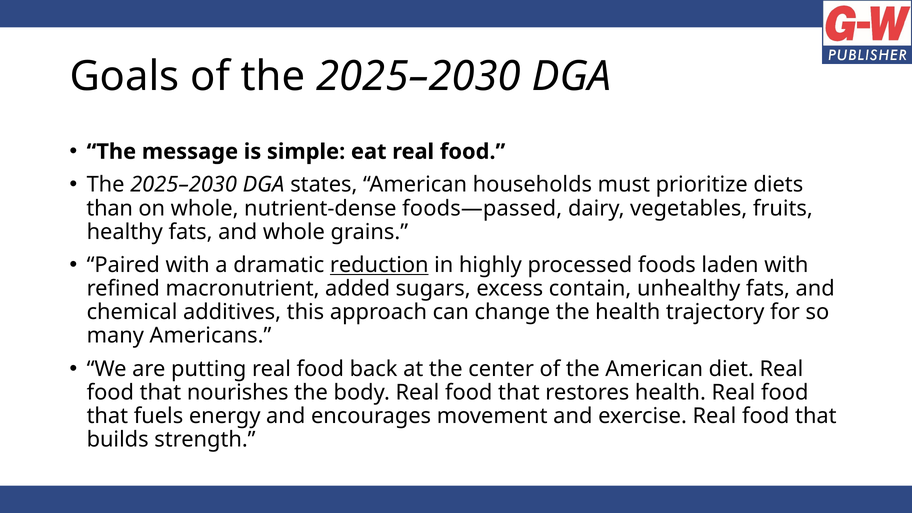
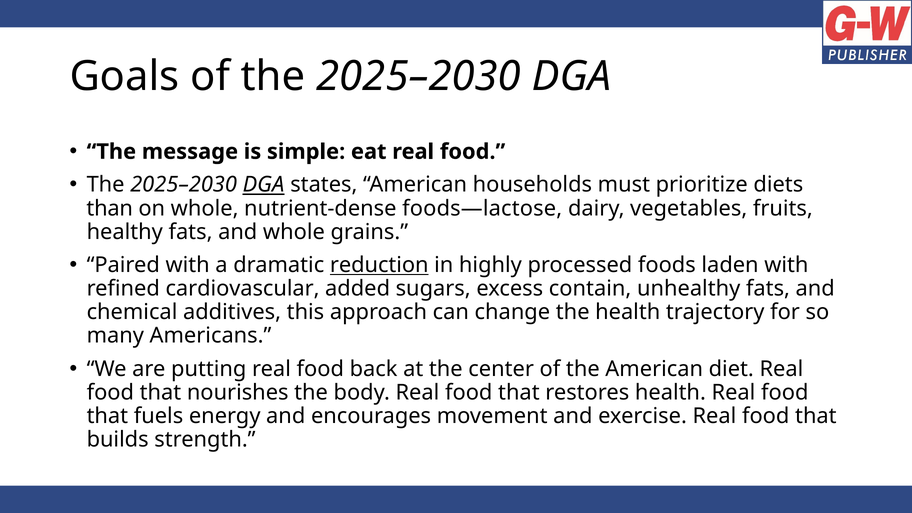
DGA underline: none -> present (263, 185)
foods—passed: foods—passed -> foods—lactose (482, 208)
macronutrient: macronutrient -> cardiovascular (243, 289)
